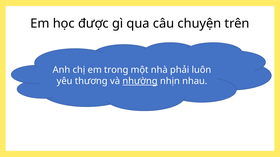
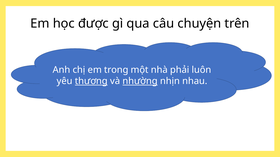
thương underline: none -> present (91, 81)
